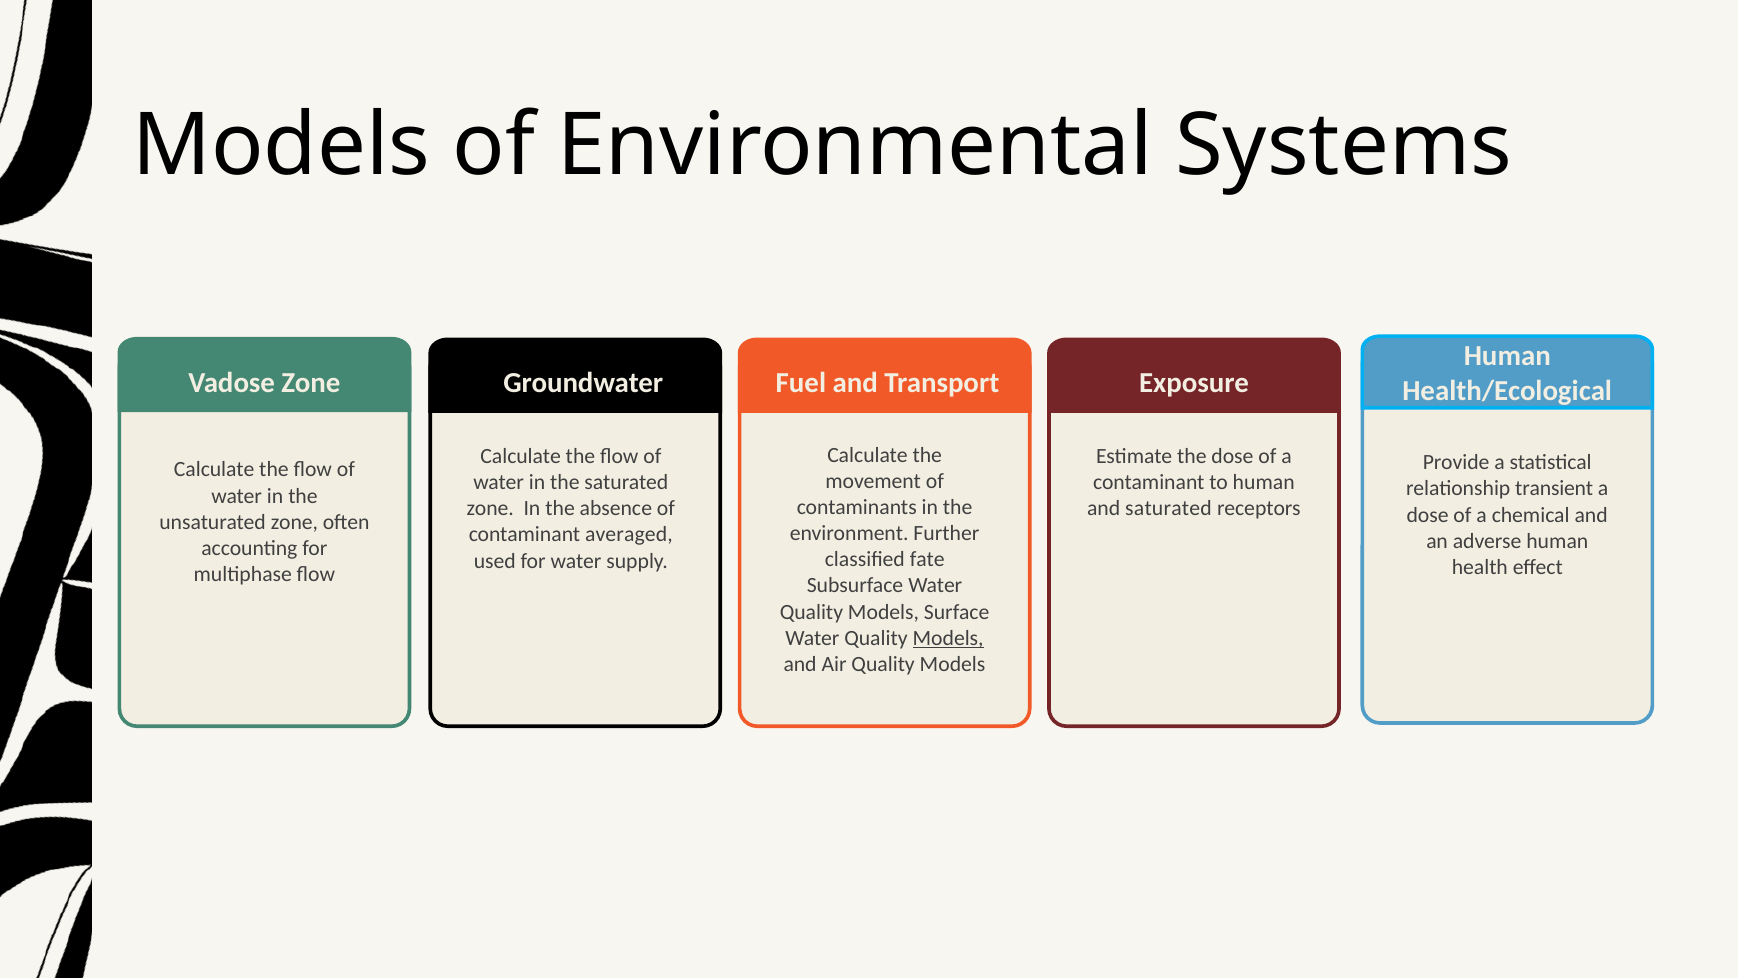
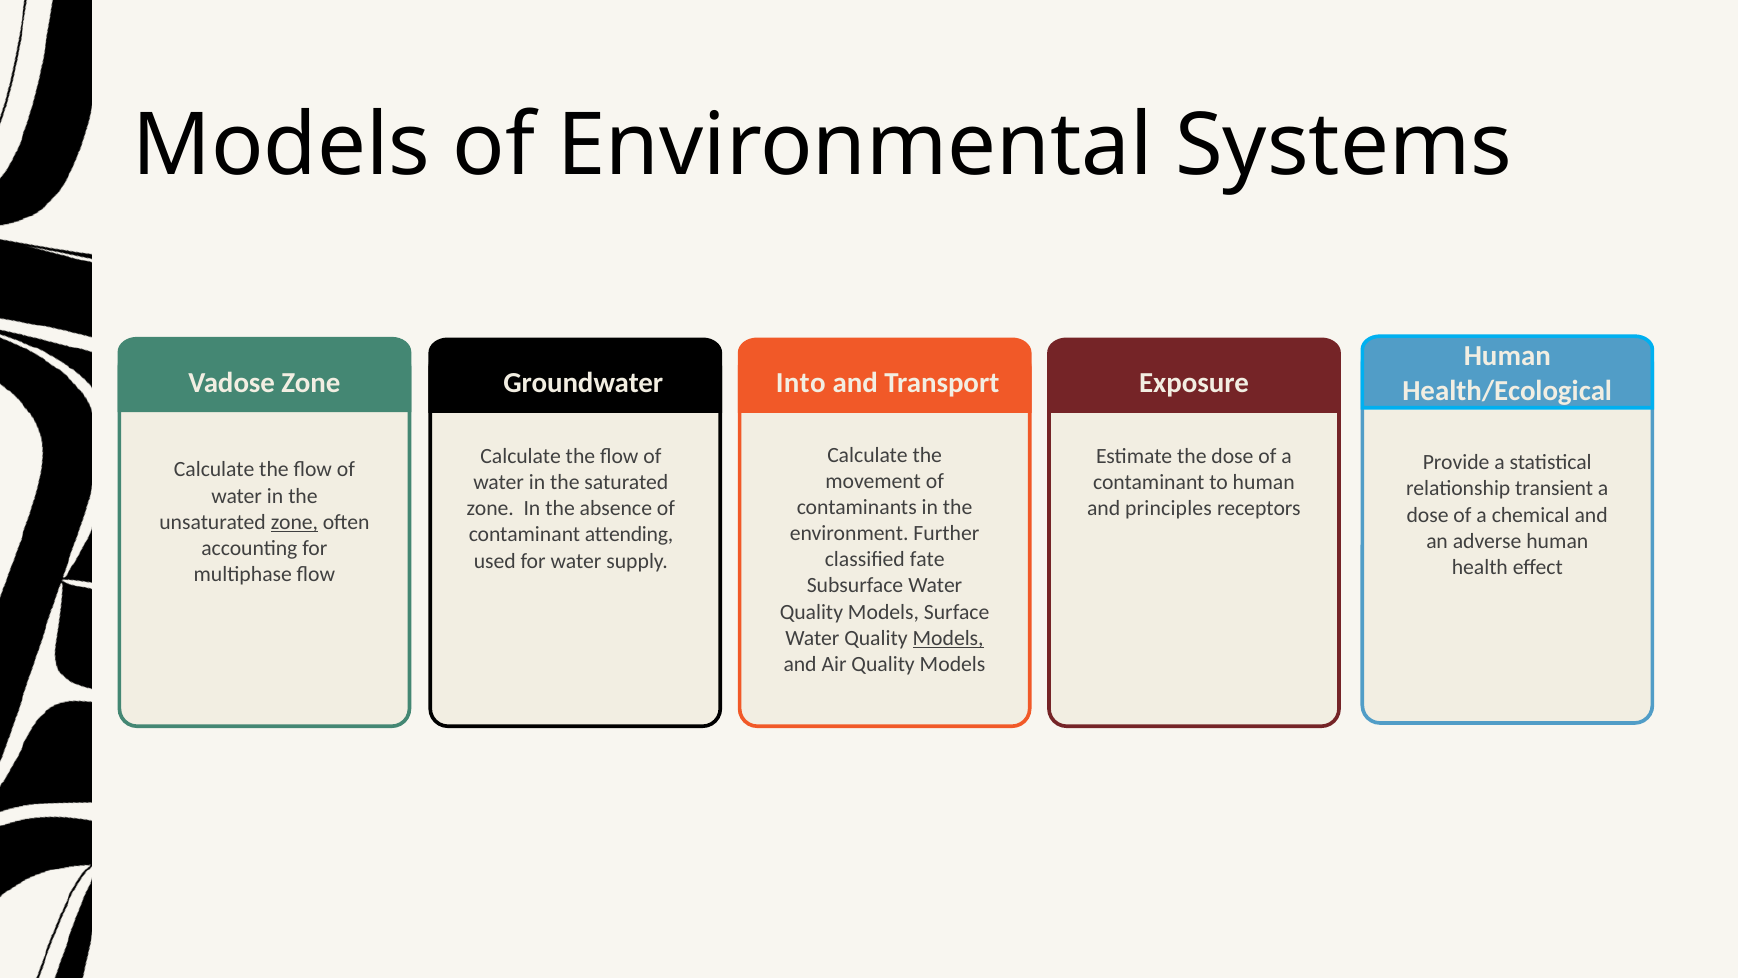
Fuel: Fuel -> Into (801, 383)
and saturated: saturated -> principles (1169, 509)
zone underline: none -> present (294, 522)
averaged: averaged -> attending (629, 535)
